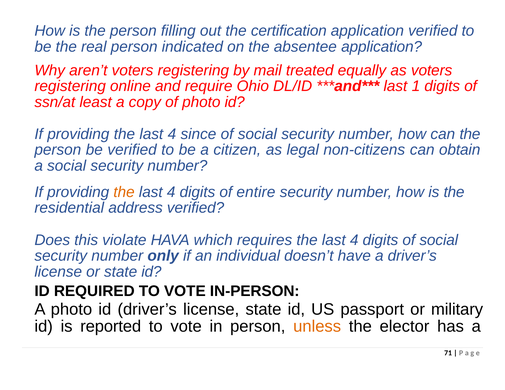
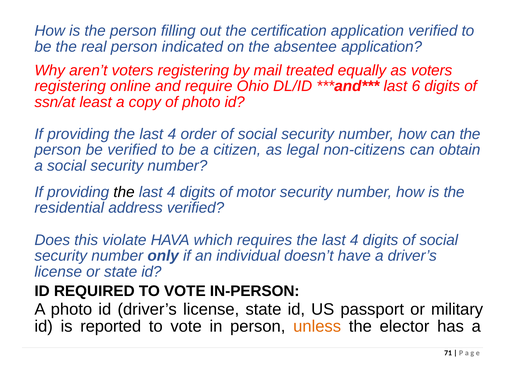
1: 1 -> 6 (416, 86)
since: since -> order (198, 134)
the colour: orange -> black (124, 192)
entire: entire -> motor (256, 192)
